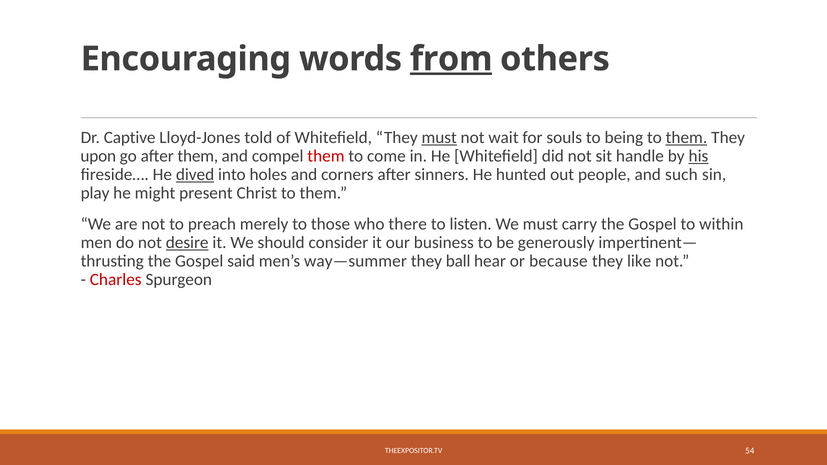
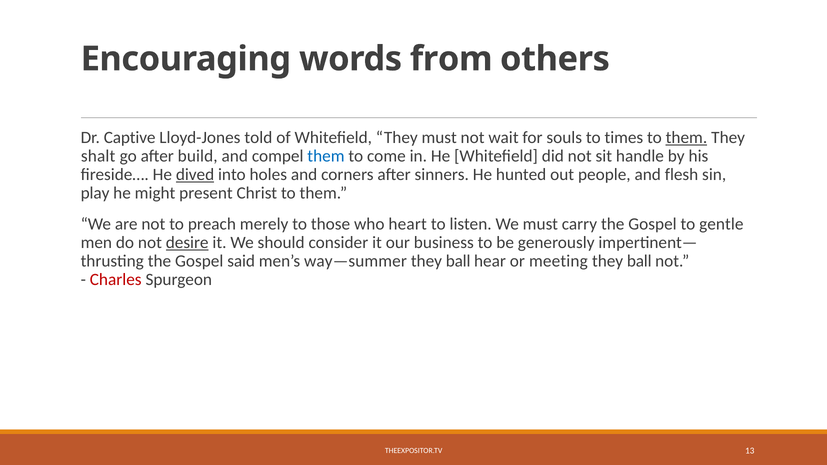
from underline: present -> none (451, 59)
must underline: present -> none (439, 138)
being: being -> times (624, 138)
upon: upon -> shalt (98, 156)
after them: them -> build (198, 156)
them colour: red -> blue (326, 156)
his underline: present -> none (698, 156)
such: such -> flesh (682, 175)
there: there -> heart (408, 224)
within: within -> gentle (721, 224)
because: because -> meeting (558, 261)
like: like -> ball (639, 261)
54: 54 -> 13 (750, 451)
